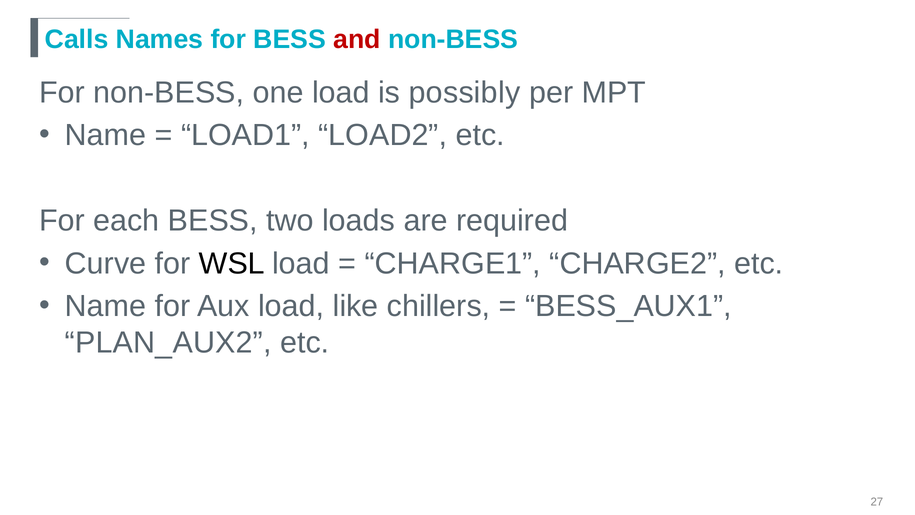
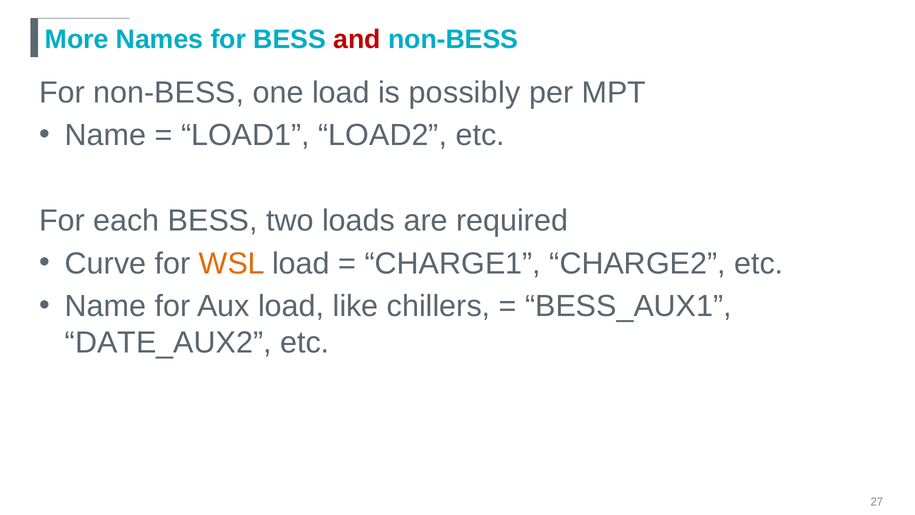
Calls: Calls -> More (77, 40)
WSL colour: black -> orange (232, 263)
PLAN_AUX2: PLAN_AUX2 -> DATE_AUX2 (168, 343)
